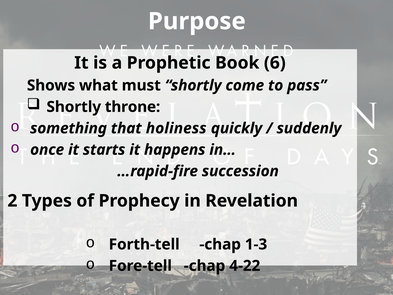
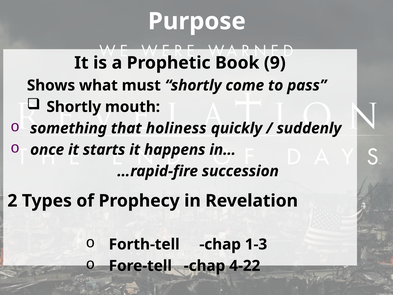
6: 6 -> 9 (275, 63)
throne: throne -> mouth (133, 107)
